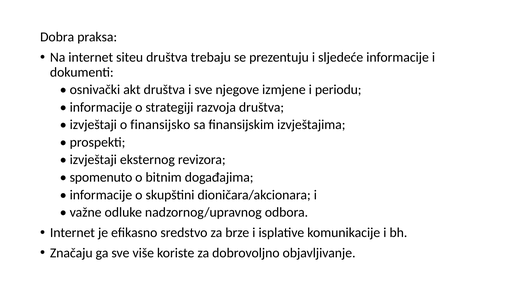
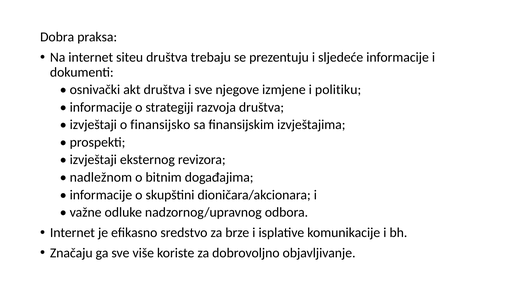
periodu: periodu -> politiku (338, 90)
spomenuto: spomenuto -> nadležnom (101, 177)
